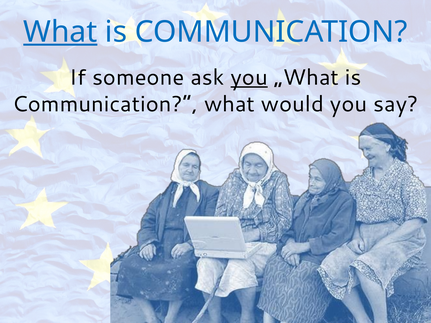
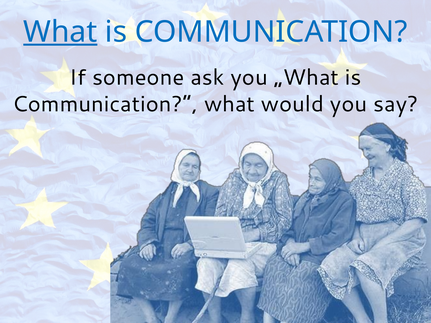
you underline: present -> none (249, 78)
